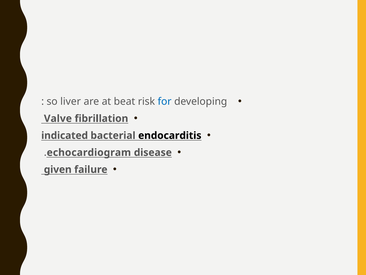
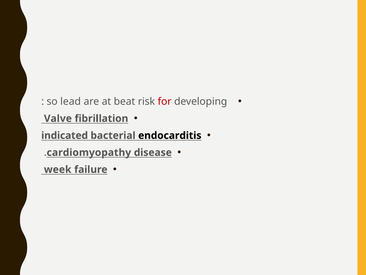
liver: liver -> lead (71, 101)
for colour: blue -> red (165, 101)
echocardiogram: echocardiogram -> cardiomyopathy (89, 152)
given: given -> week (58, 169)
